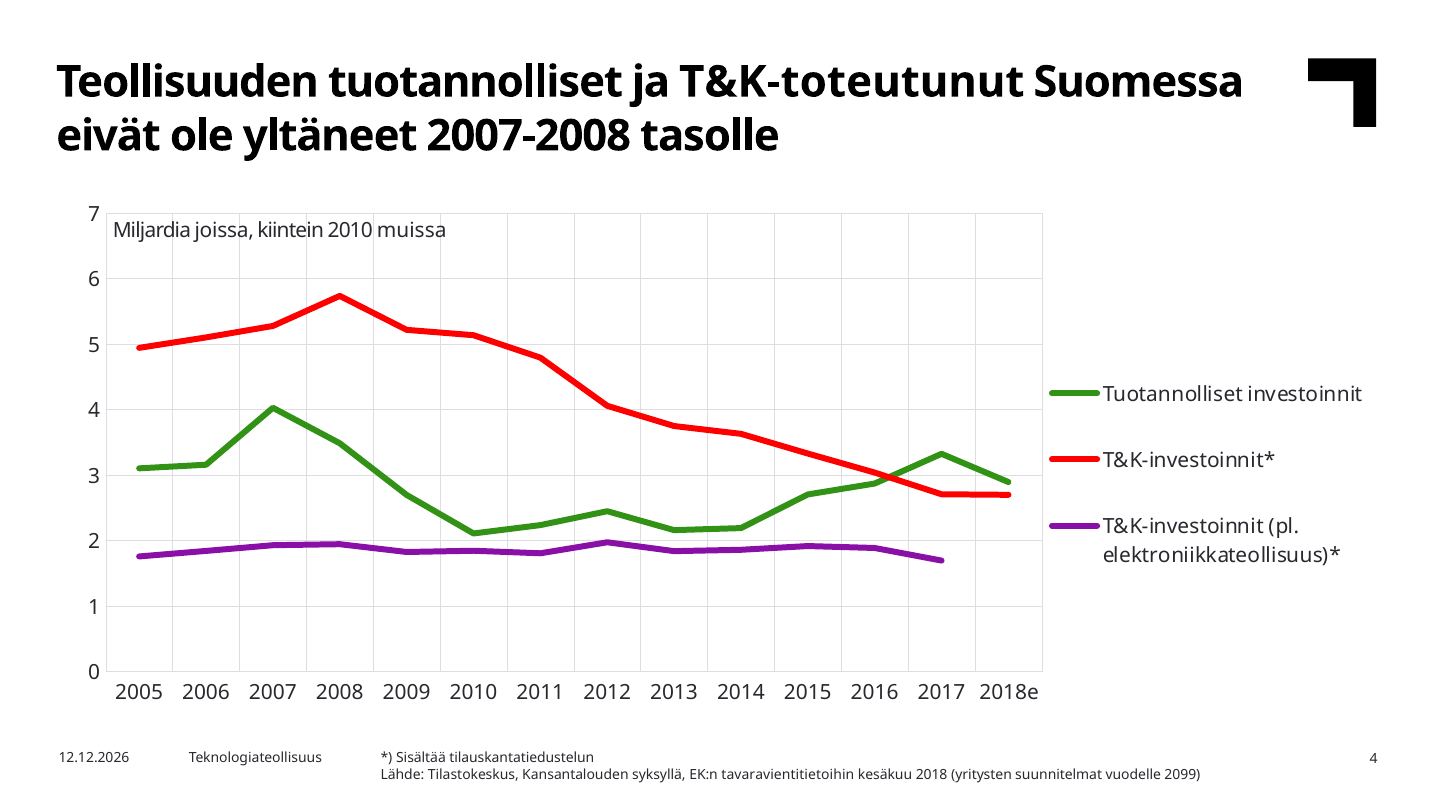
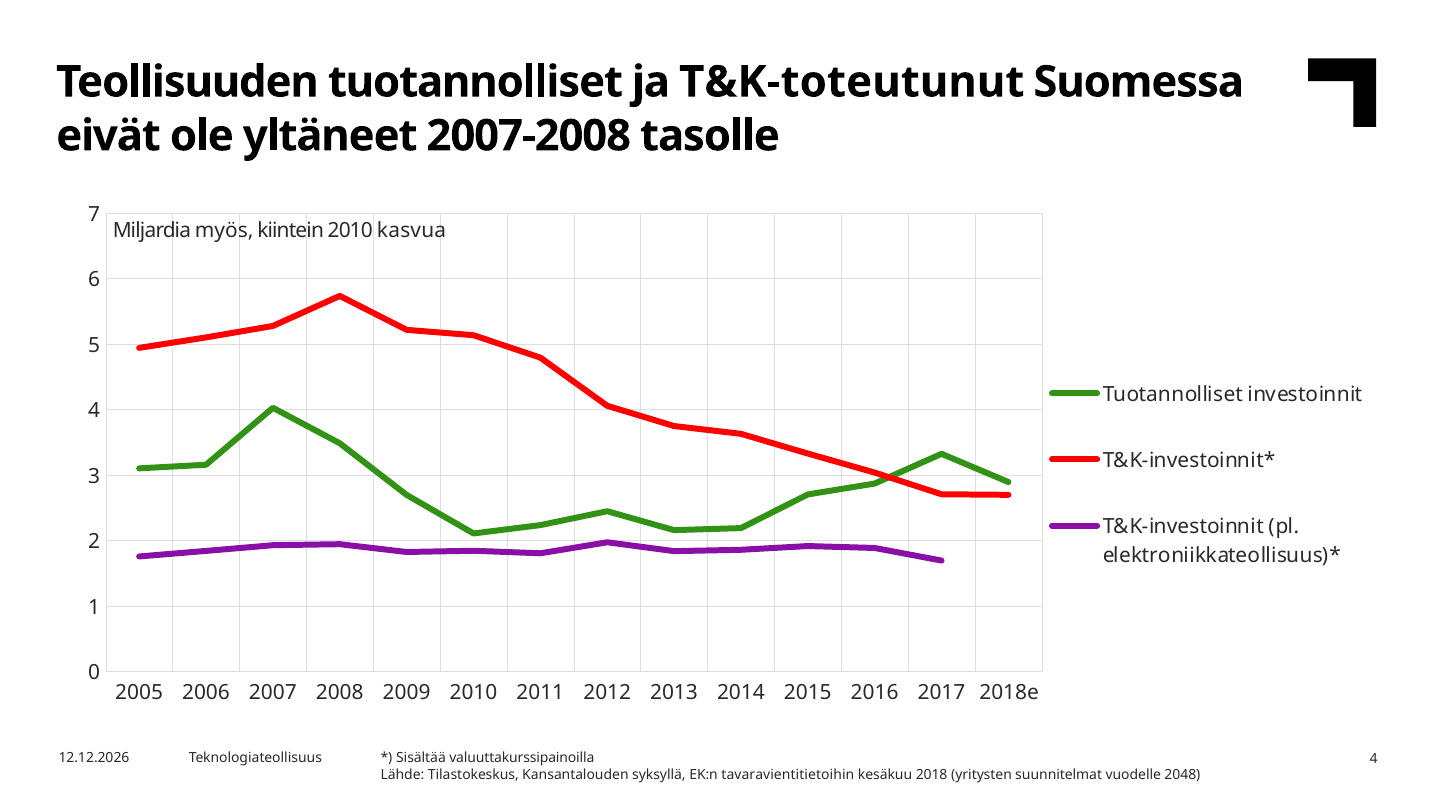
joissa: joissa -> myös (224, 231)
muissa: muissa -> kasvua (412, 231)
tilauskantatiedustelun: tilauskantatiedustelun -> valuuttakurssipainoilla (522, 758)
2099: 2099 -> 2048 (1182, 775)
